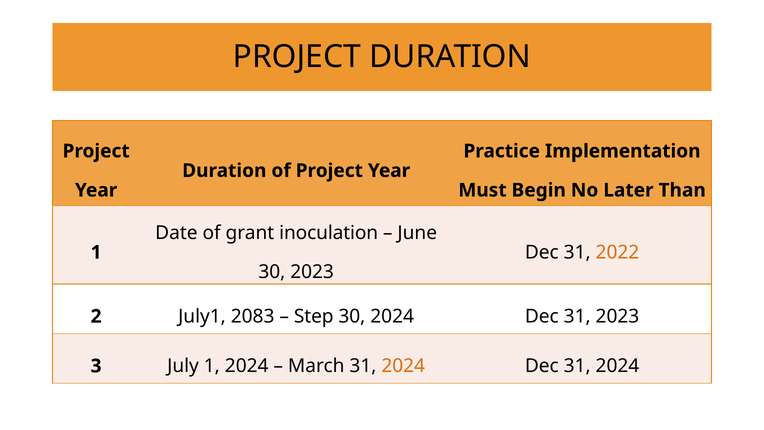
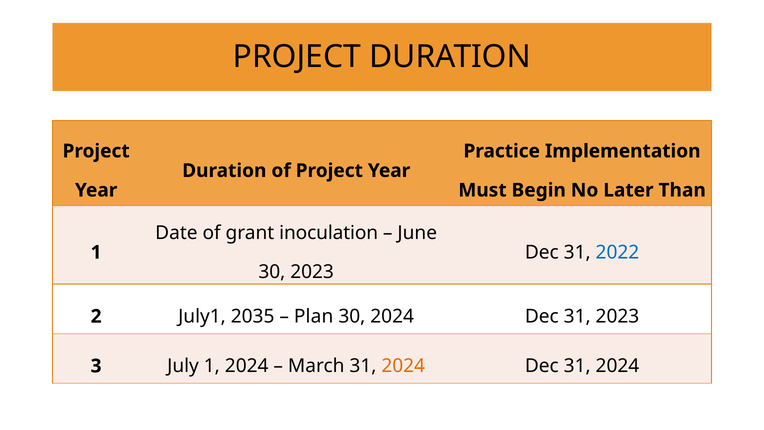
2022 colour: orange -> blue (617, 252)
2083: 2083 -> 2035 (253, 316)
Step: Step -> Plan (314, 316)
